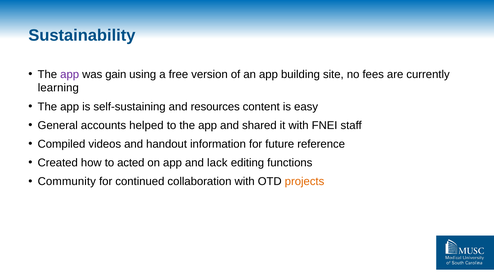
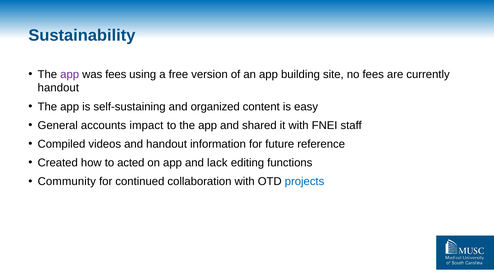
was gain: gain -> fees (116, 74)
learning: learning -> handout (58, 88)
resources: resources -> organized (215, 107)
helped: helped -> impact (146, 125)
projects colour: orange -> blue (305, 181)
